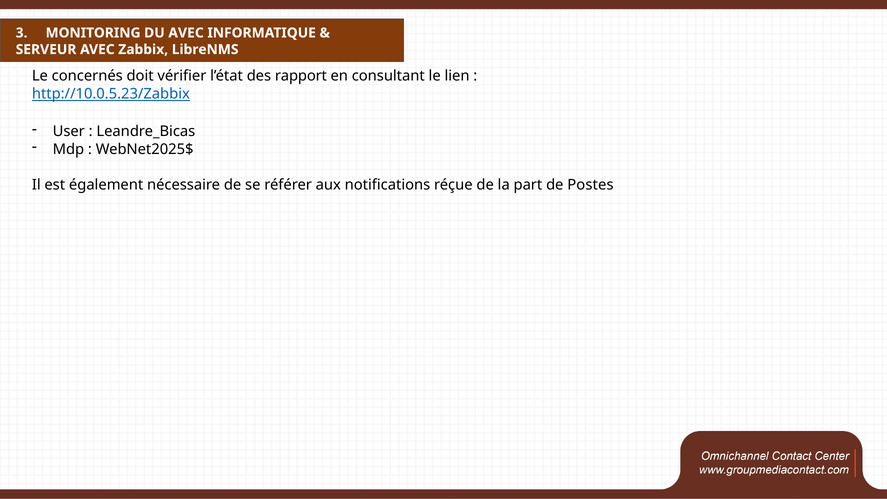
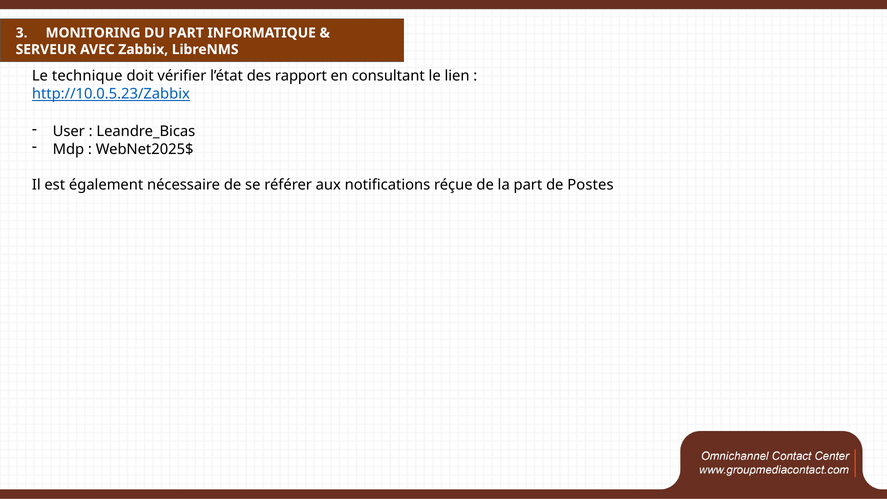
DU AVEC: AVEC -> PART (186, 33)
concernés: concernés -> technique (87, 76)
